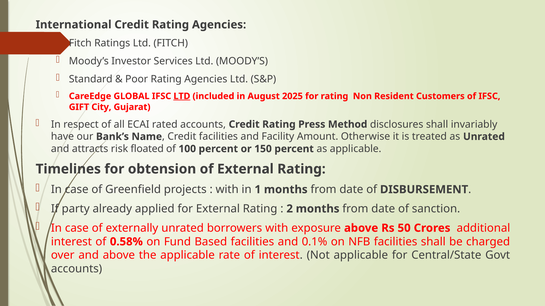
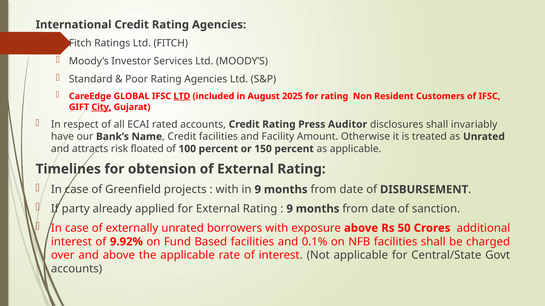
City underline: none -> present (101, 107)
Method: Method -> Auditor (348, 125)
in 1: 1 -> 9 (258, 190)
2: 2 -> 9 (290, 209)
0.58%: 0.58% -> 9.92% (126, 242)
